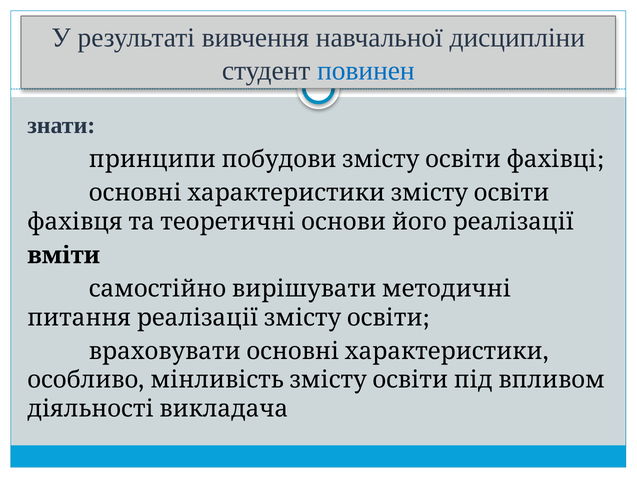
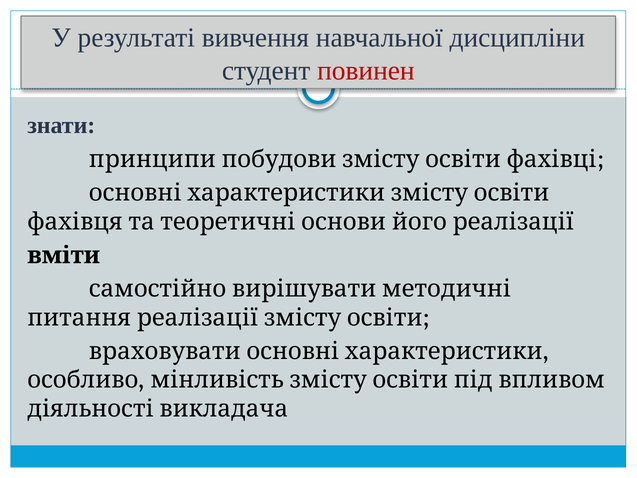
повинен colour: blue -> red (366, 71)
